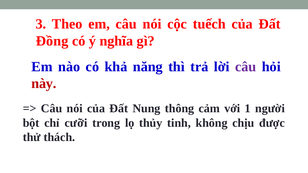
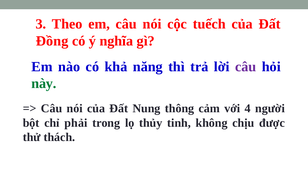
này colour: red -> green (44, 84)
1: 1 -> 4 (248, 109)
cưỡi: cưỡi -> phải (76, 123)
